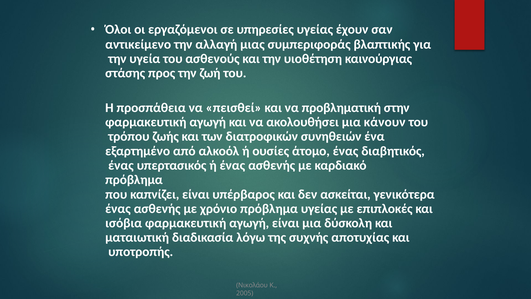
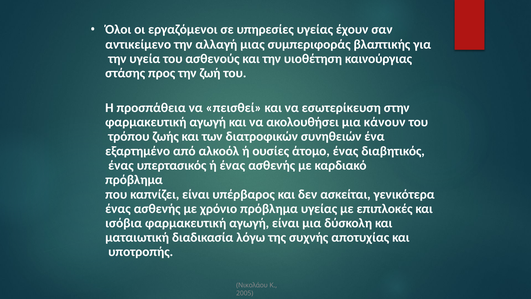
προβληματική: προβληματική -> εσωτερίκευση (341, 108)
